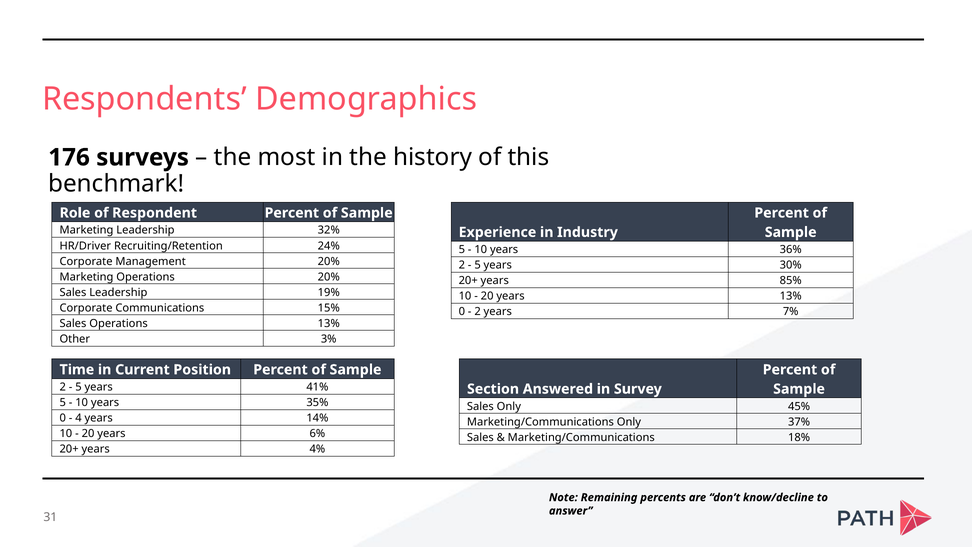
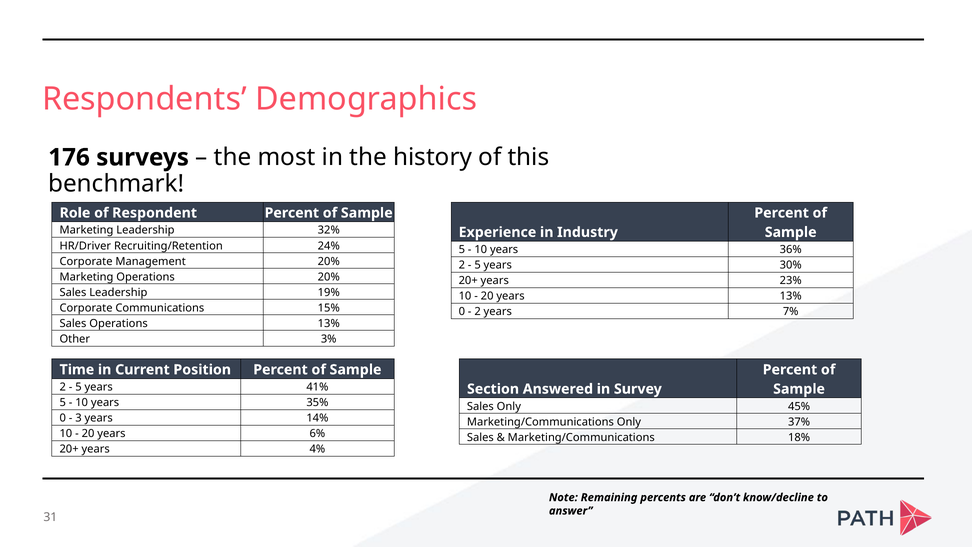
85%: 85% -> 23% (791, 281)
4: 4 -> 3 (78, 418)
